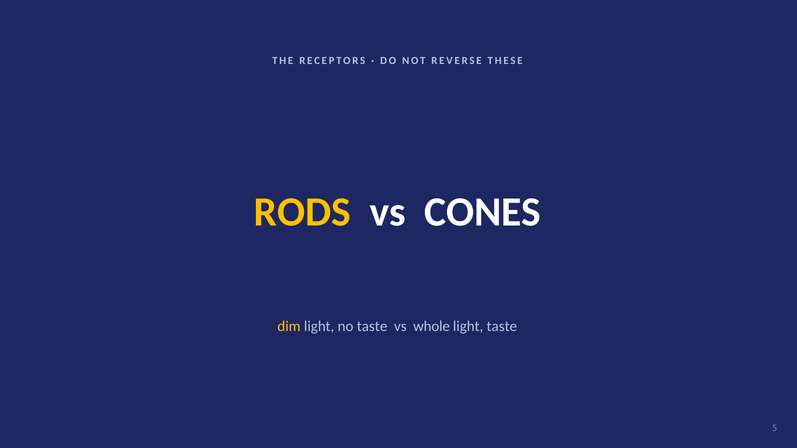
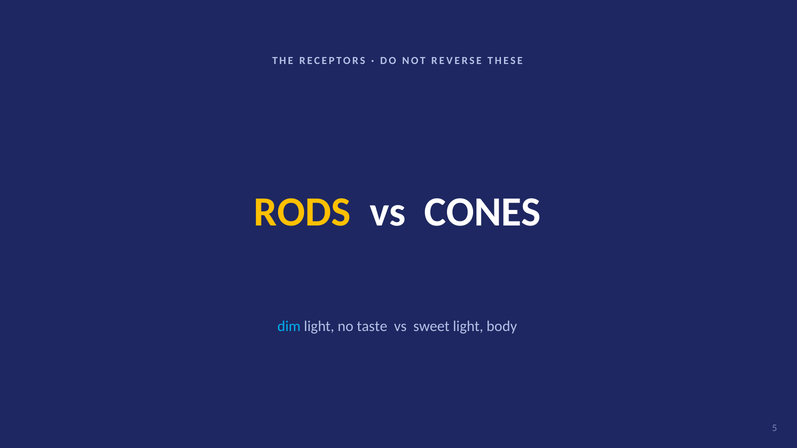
dim colour: yellow -> light blue (289, 327)
whole: whole -> sweet (431, 327)
light taste: taste -> body (502, 327)
